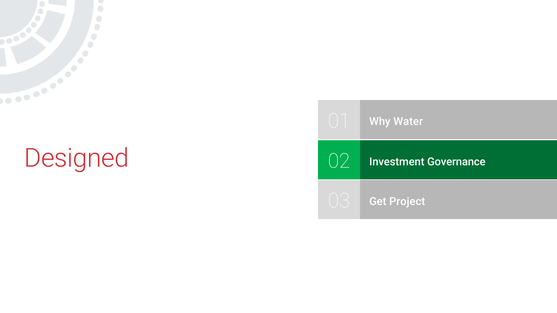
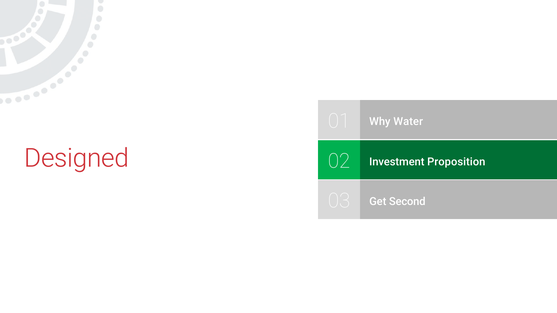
Governance: Governance -> Proposition (456, 162)
Project: Project -> Second (407, 202)
